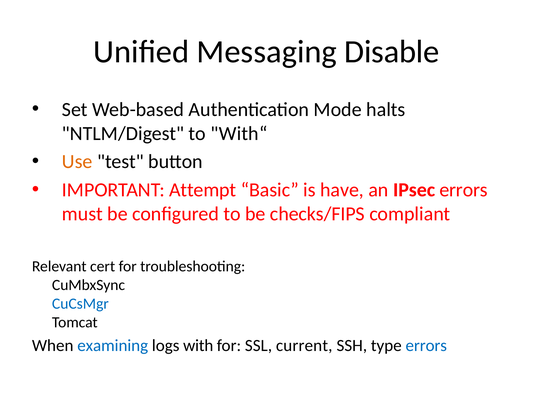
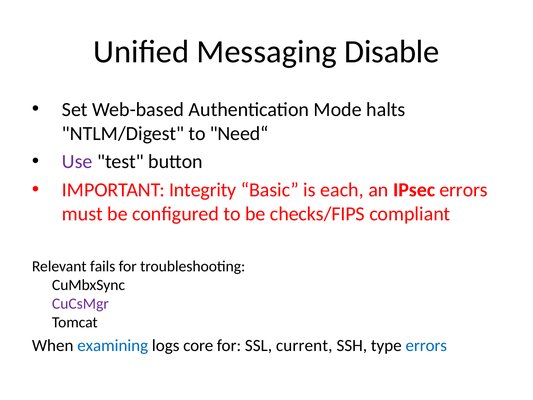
With“: With“ -> Need“ (239, 133)
Use colour: orange -> purple (77, 162)
Attempt: Attempt -> Integrity (203, 190)
have: have -> each (342, 190)
cert: cert -> fails (103, 266)
CuCsMgr colour: blue -> purple (80, 303)
with: with -> core (198, 345)
